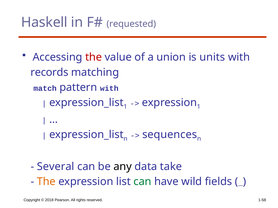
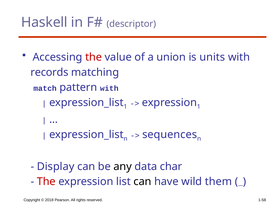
requested: requested -> descriptor (131, 24)
Several: Several -> Display (56, 167)
take: take -> char (171, 167)
The colour: orange -> red (46, 182)
can colour: green -> black (142, 182)
fields: fields -> them (218, 182)
